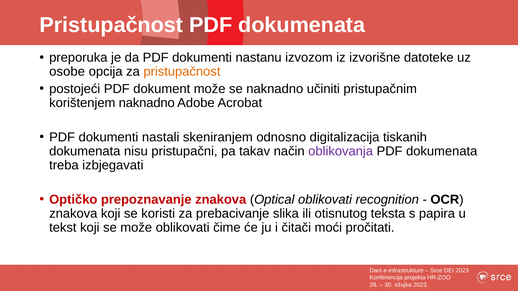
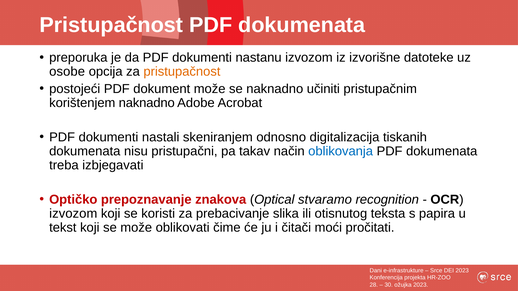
oblikovanja colour: purple -> blue (341, 151)
Optical oblikovati: oblikovati -> stvaramo (325, 200)
znakova: znakova -> izvozom (73, 214)
